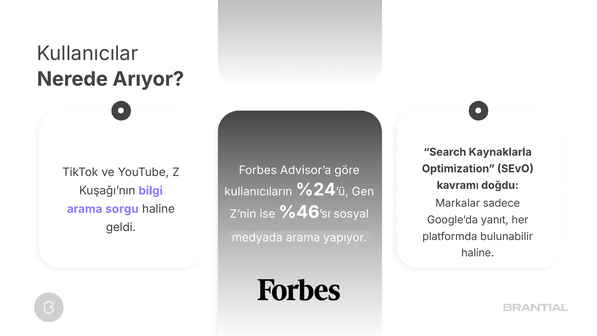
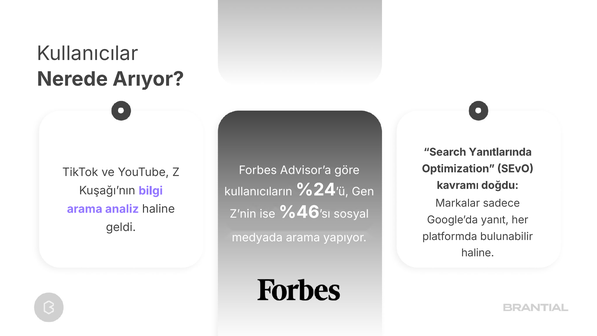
Kaynaklarla: Kaynaklarla -> Yanıtlarında (500, 152)
sorgu: sorgu -> analiz (122, 209)
